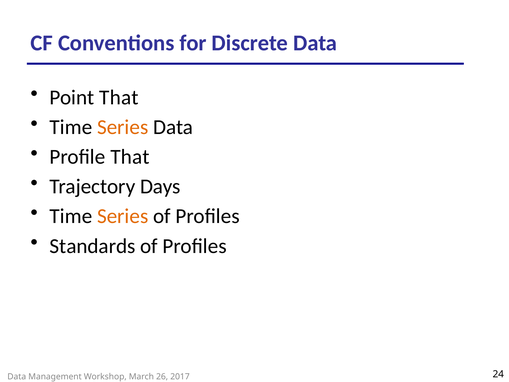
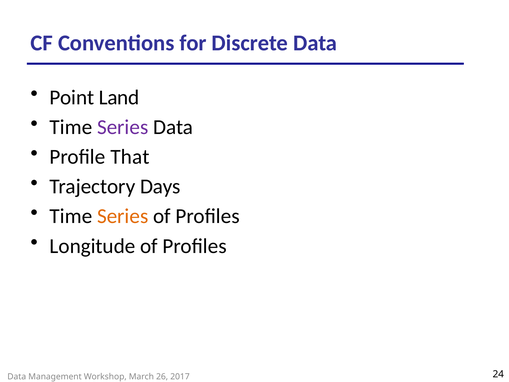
Point That: That -> Land (119, 97)
Series colour: orange -> purple (123, 127)
Standards: Standards -> Longitude (92, 246)
